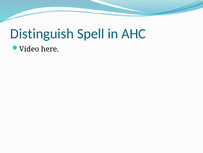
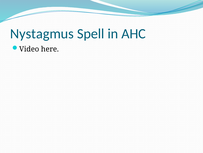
Distinguish: Distinguish -> Nystagmus (42, 34)
